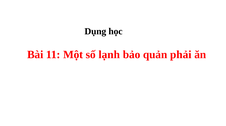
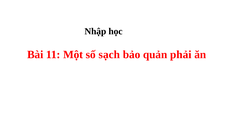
Dụng: Dụng -> Nhập (95, 31)
lạnh: lạnh -> sạch (109, 54)
